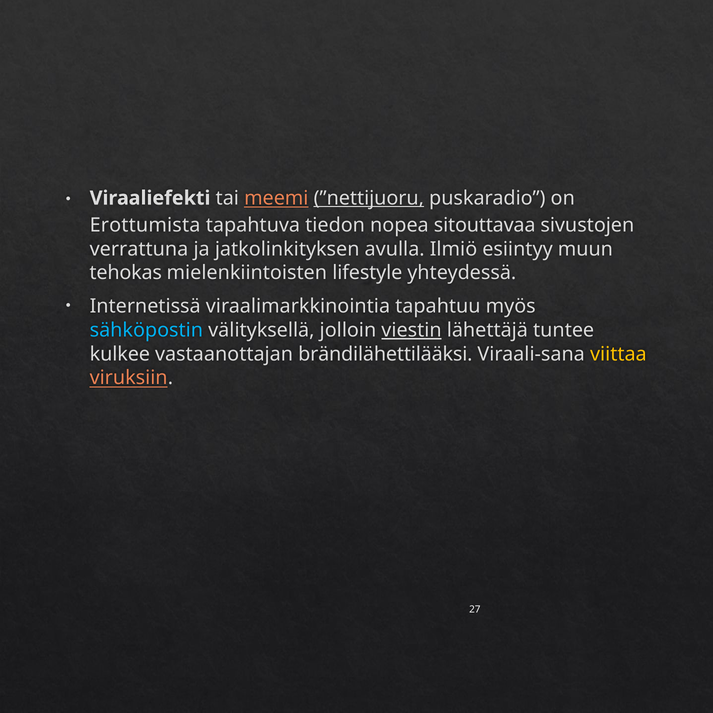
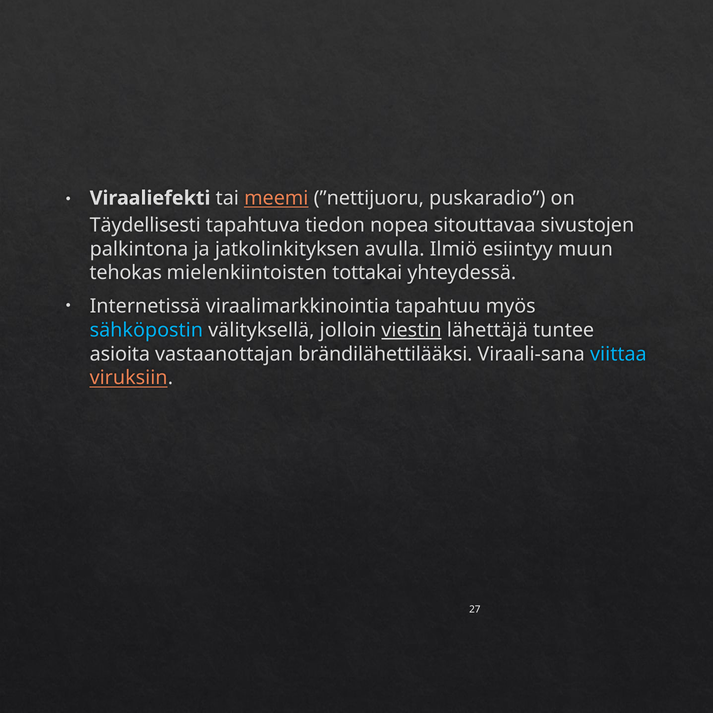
”nettijuoru underline: present -> none (369, 198)
Erottumista: Erottumista -> Täydellisesti (145, 225)
verrattuna: verrattuna -> palkintona (139, 249)
lifestyle: lifestyle -> tottakai (367, 273)
kulkee: kulkee -> asioita (120, 354)
viittaa colour: yellow -> light blue (618, 354)
